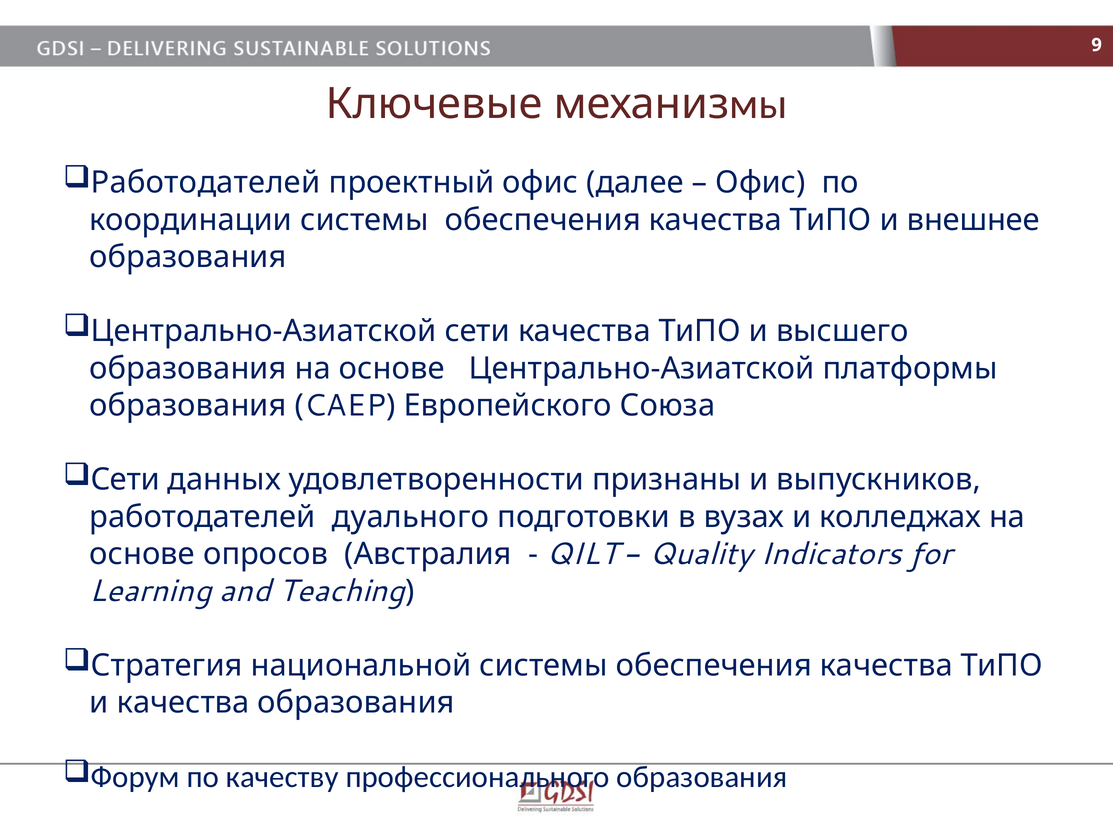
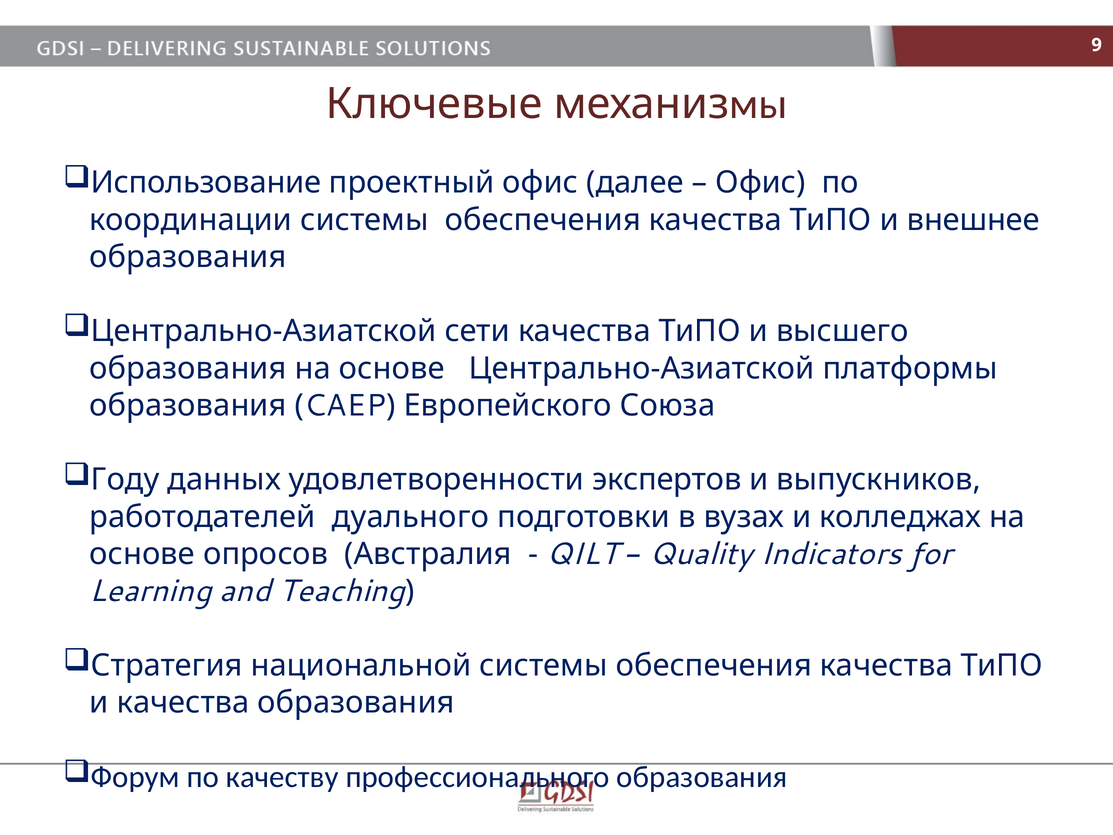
Работодателей: Работодателей -> Использование (206, 183)
Сети: Сети -> Году (125, 480)
признаны: признаны -> экспертов (667, 480)
